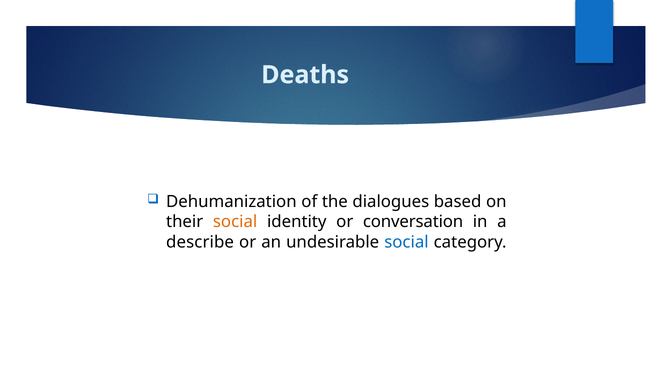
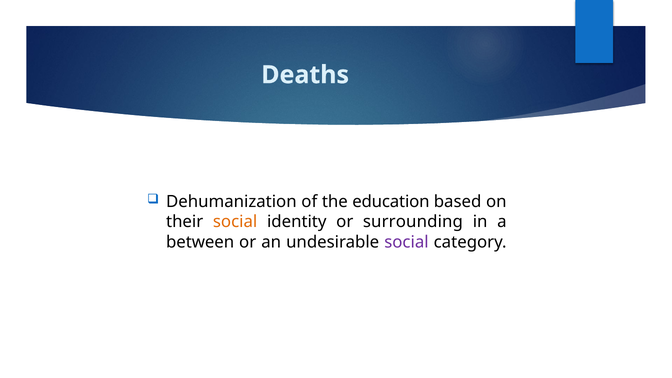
dialogues: dialogues -> education (391, 202)
conversation: conversation -> surrounding (413, 222)
describe: describe -> between (200, 242)
social colour: blue -> purple (406, 242)
